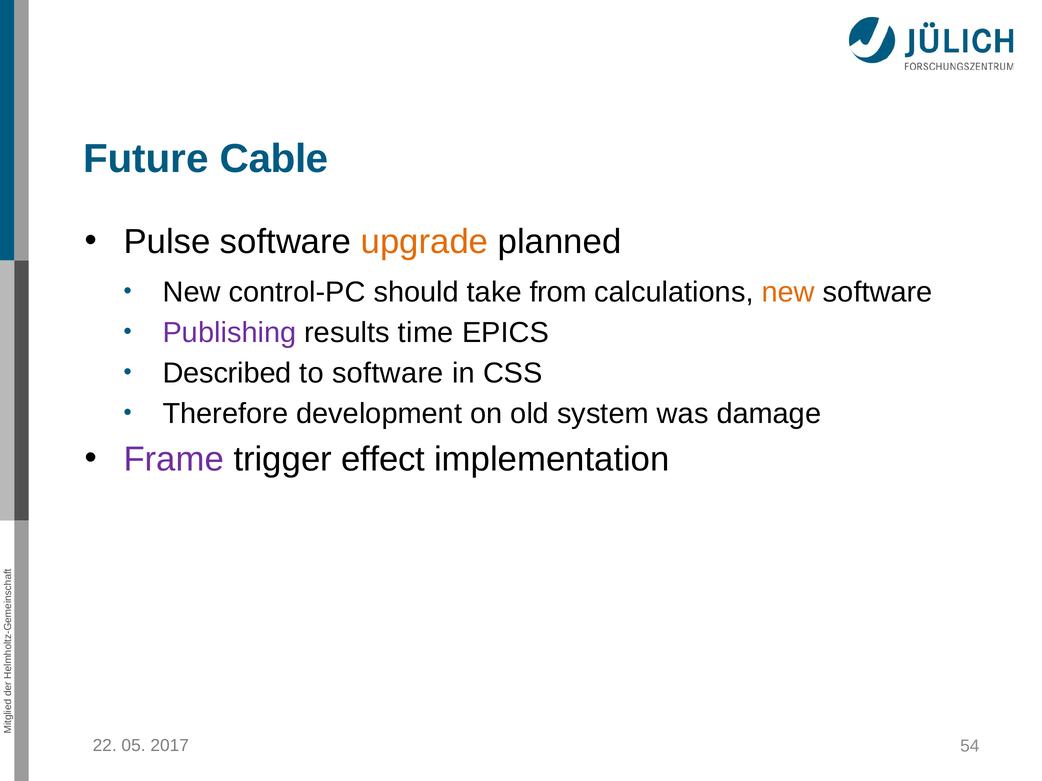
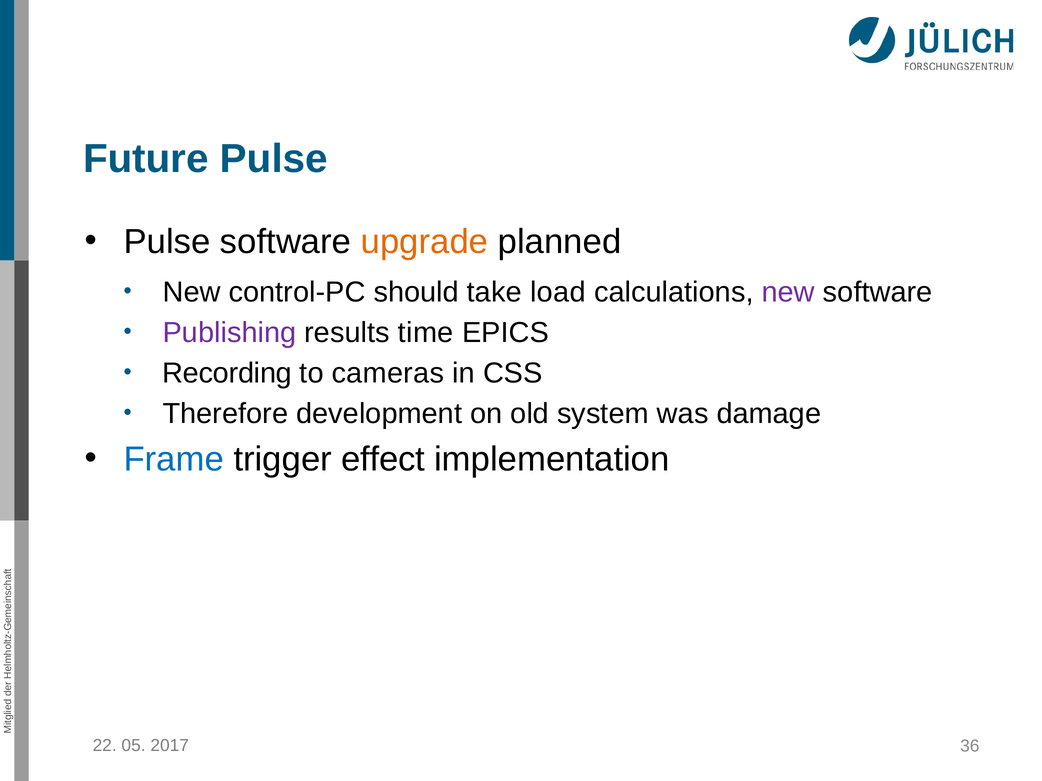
Future Cable: Cable -> Pulse (274, 159)
from: from -> load (558, 293)
new colour: orange -> purple (788, 293)
Described: Described -> Recording (227, 374)
to software: software -> cameras (388, 374)
Frame colour: purple -> blue (174, 460)
54: 54 -> 36 (970, 746)
